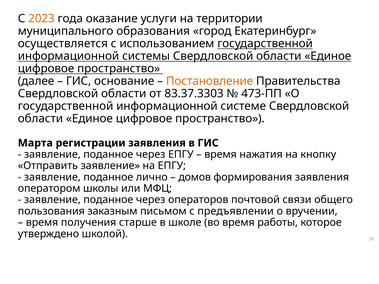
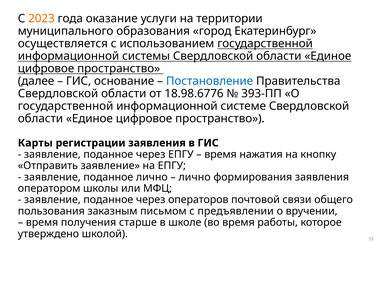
Постановление colour: orange -> blue (210, 81)
83.37.3303: 83.37.3303 -> 18.98.6776 (194, 94)
473-ПП: 473-ПП -> 393-ПП (262, 94)
Марта: Марта -> Карты (35, 143)
домов: домов -> лично (195, 177)
